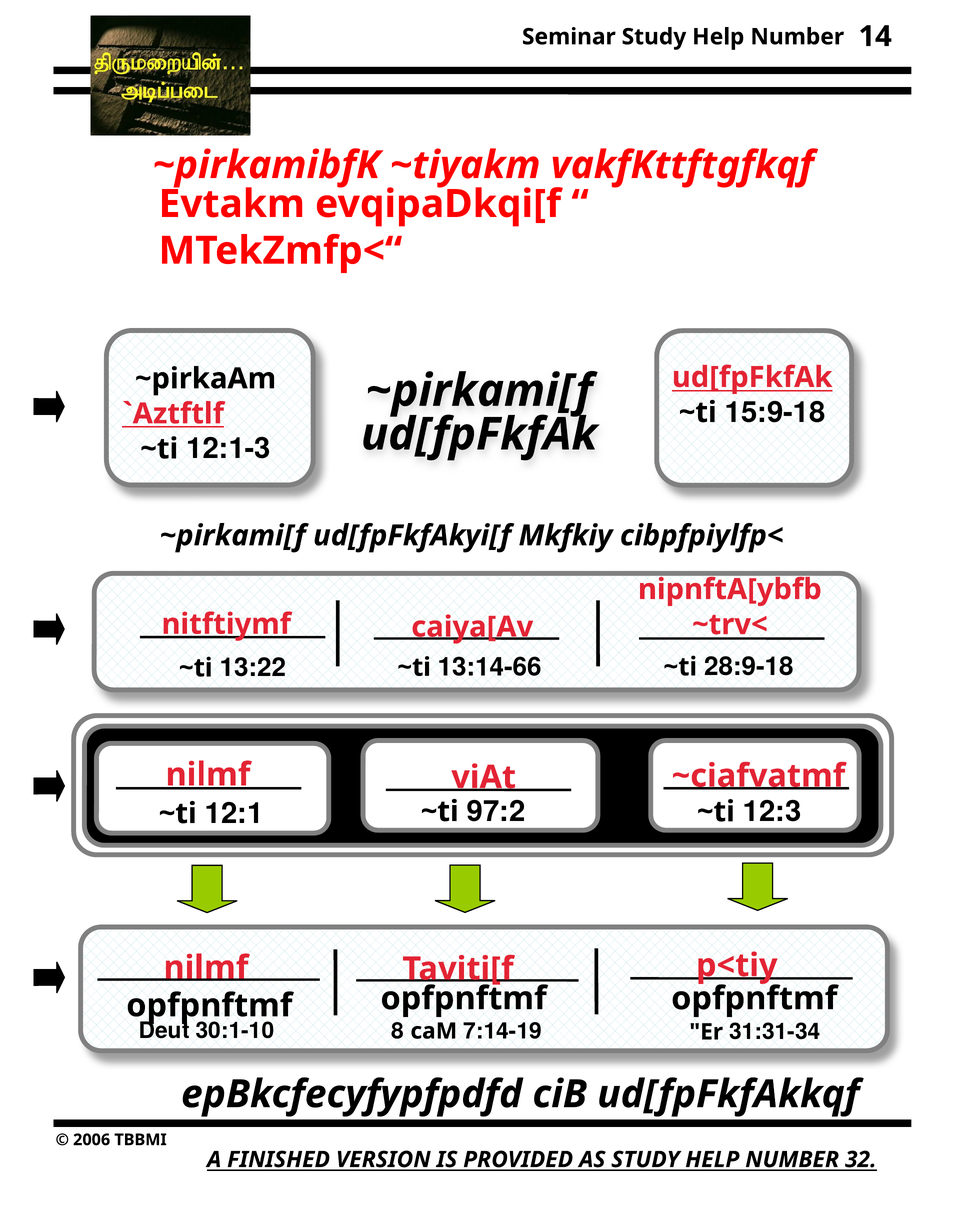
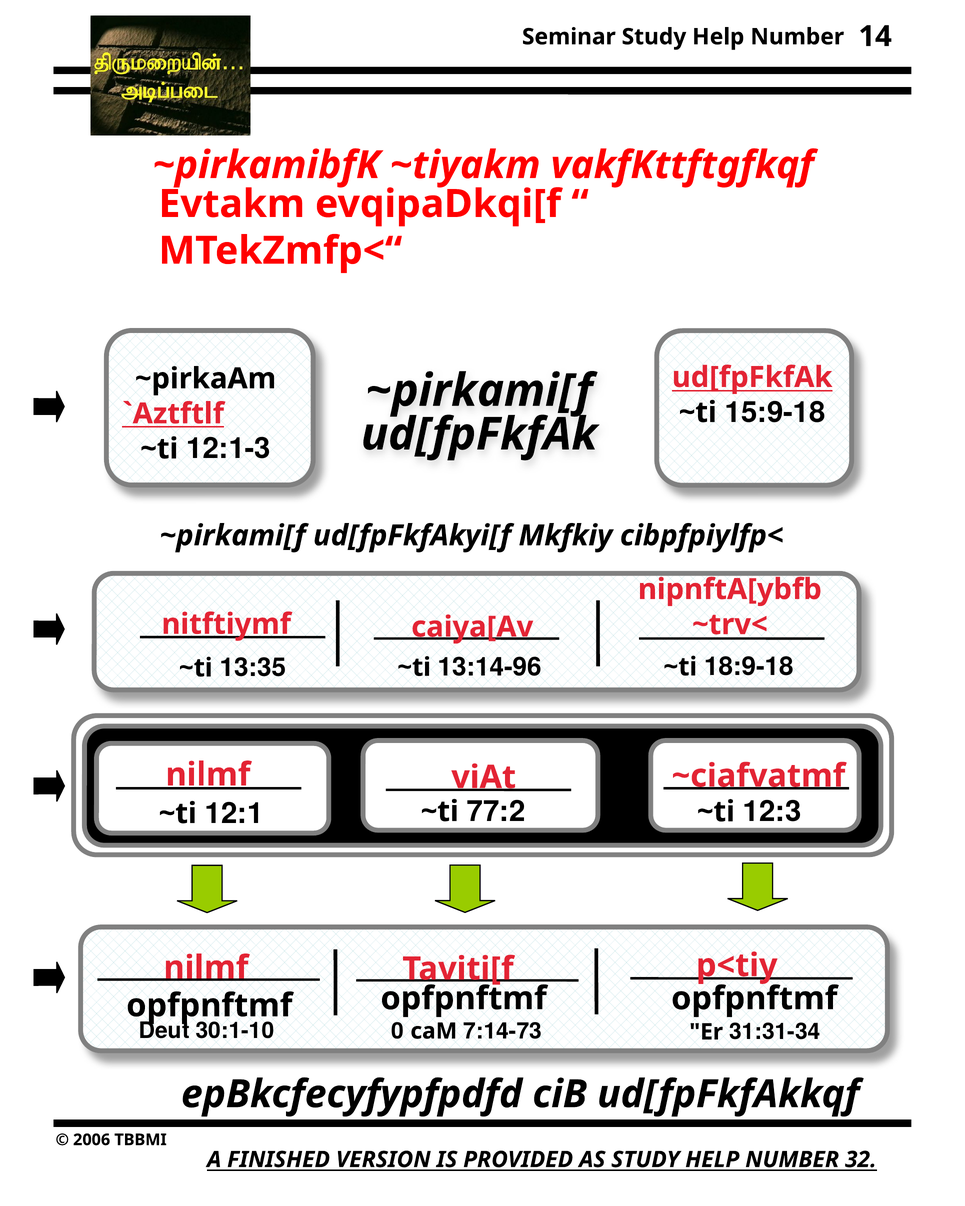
13:22: 13:22 -> 13:35 (253, 668)
13:14-66: 13:14-66 -> 13:14-96 (490, 668)
28:9-18: 28:9-18 -> 18:9-18 (749, 667)
97:2: 97:2 -> 77:2 (496, 812)
8: 8 -> 0 (398, 1032)
7:14-19: 7:14-19 -> 7:14-73 (503, 1032)
